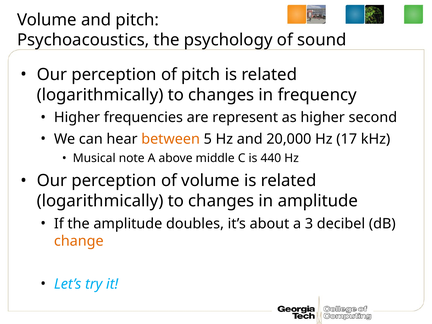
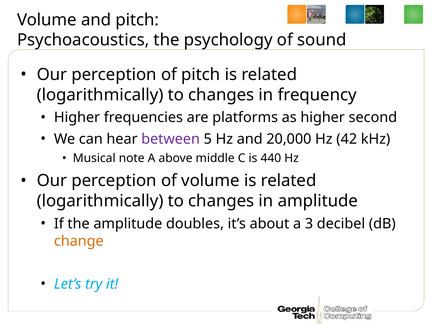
represent: represent -> platforms (245, 118)
between colour: orange -> purple (171, 139)
17: 17 -> 42 (347, 139)
